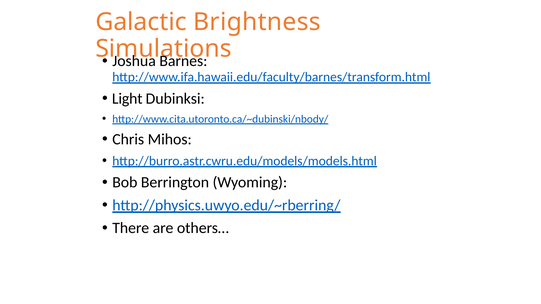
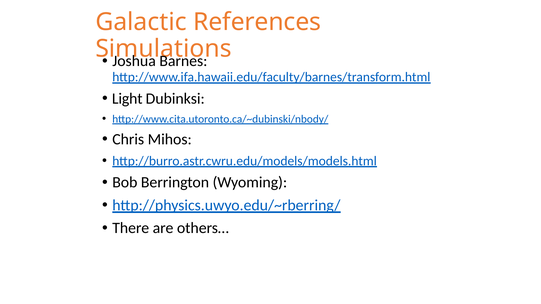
Brightness: Brightness -> References (257, 22)
